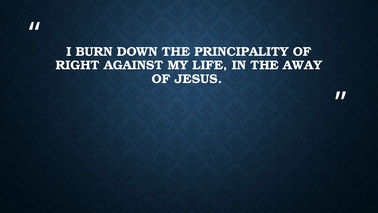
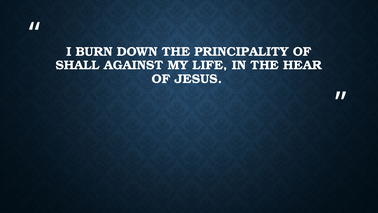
RIGHT: RIGHT -> SHALL (78, 65)
AWAY: AWAY -> HEAR (303, 65)
